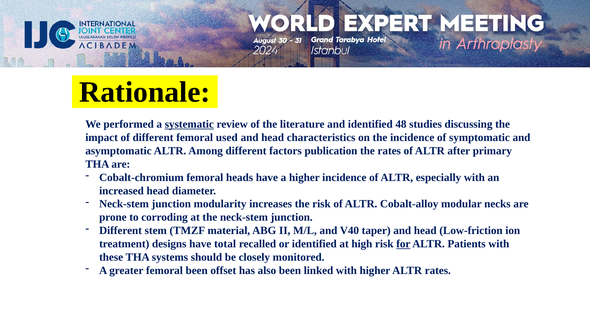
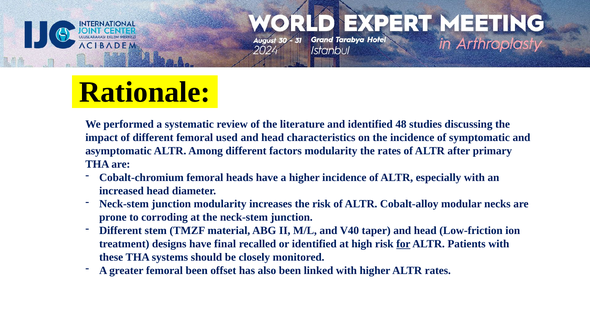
systematic underline: present -> none (189, 124)
factors publication: publication -> modularity (331, 151)
total: total -> final (225, 244)
